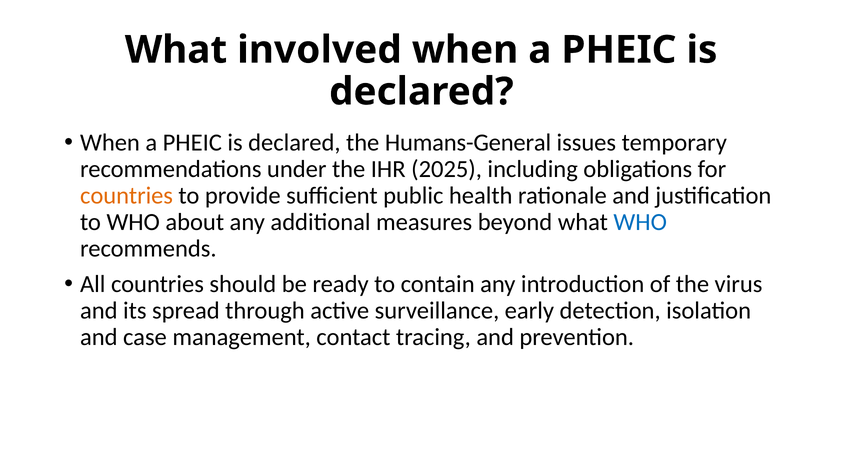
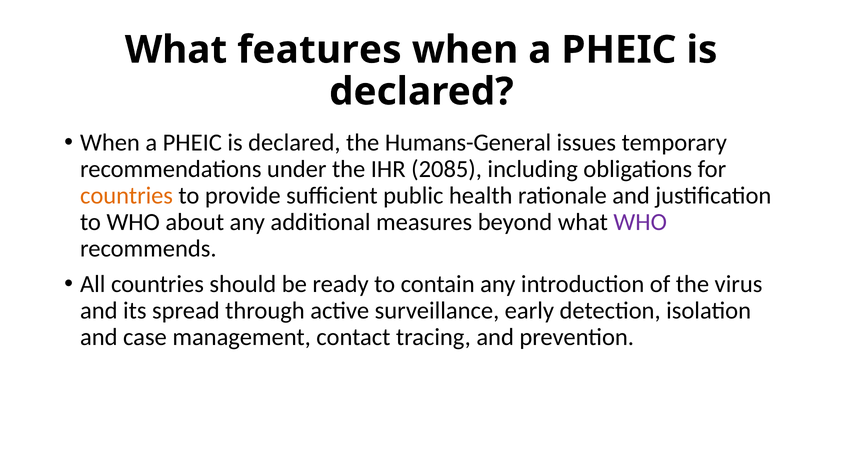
involved: involved -> features (319, 50)
2025: 2025 -> 2085 (447, 169)
WHO colour: blue -> purple (640, 222)
